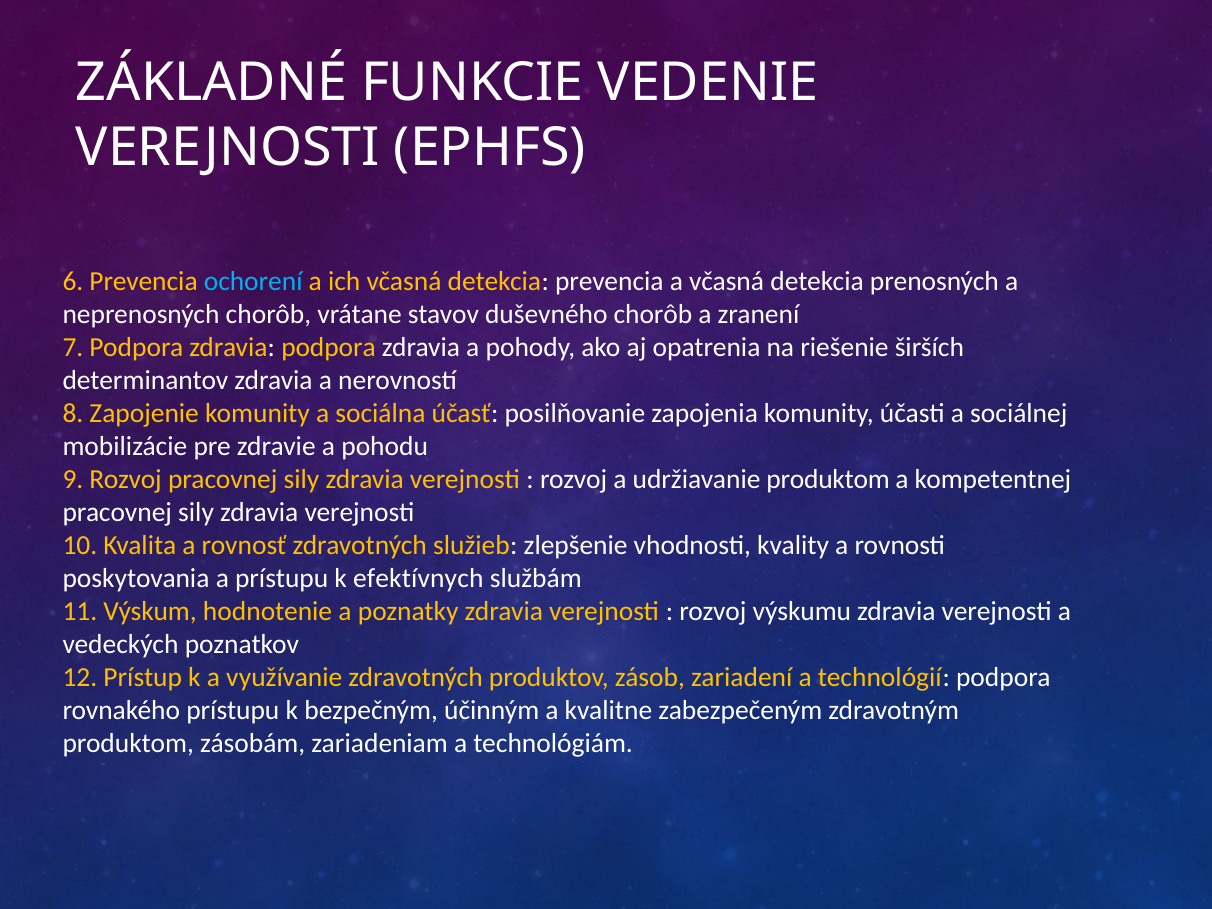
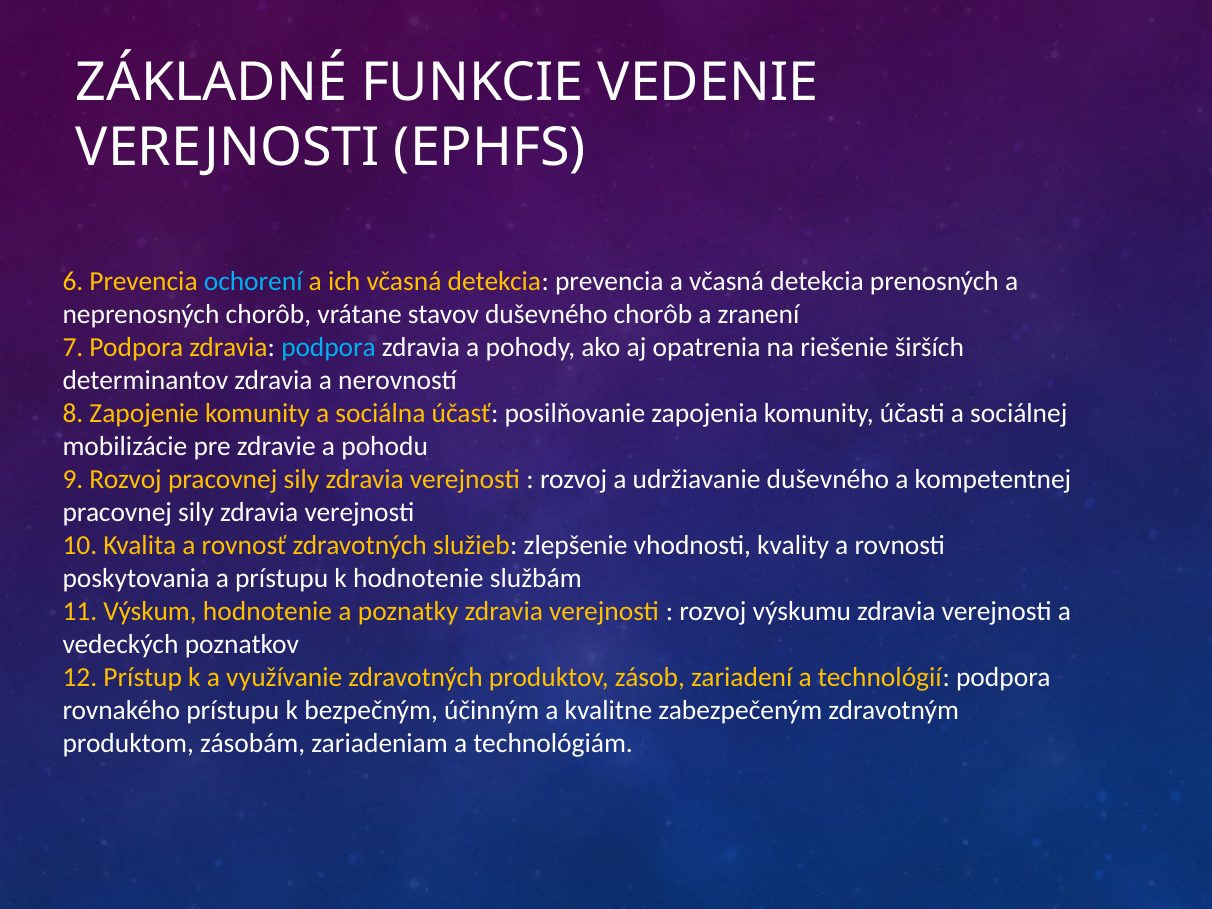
podpora colour: yellow -> light blue (328, 347)
udržiavanie produktom: produktom -> duševného (828, 479)
k efektívnych: efektívnych -> hodnotenie (418, 578)
